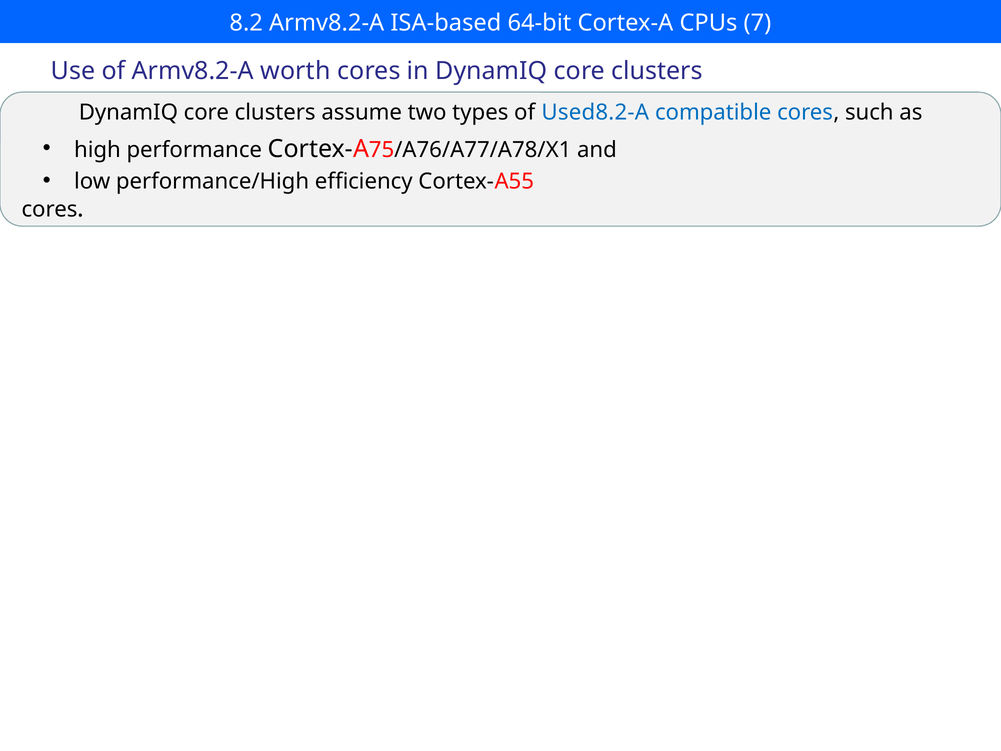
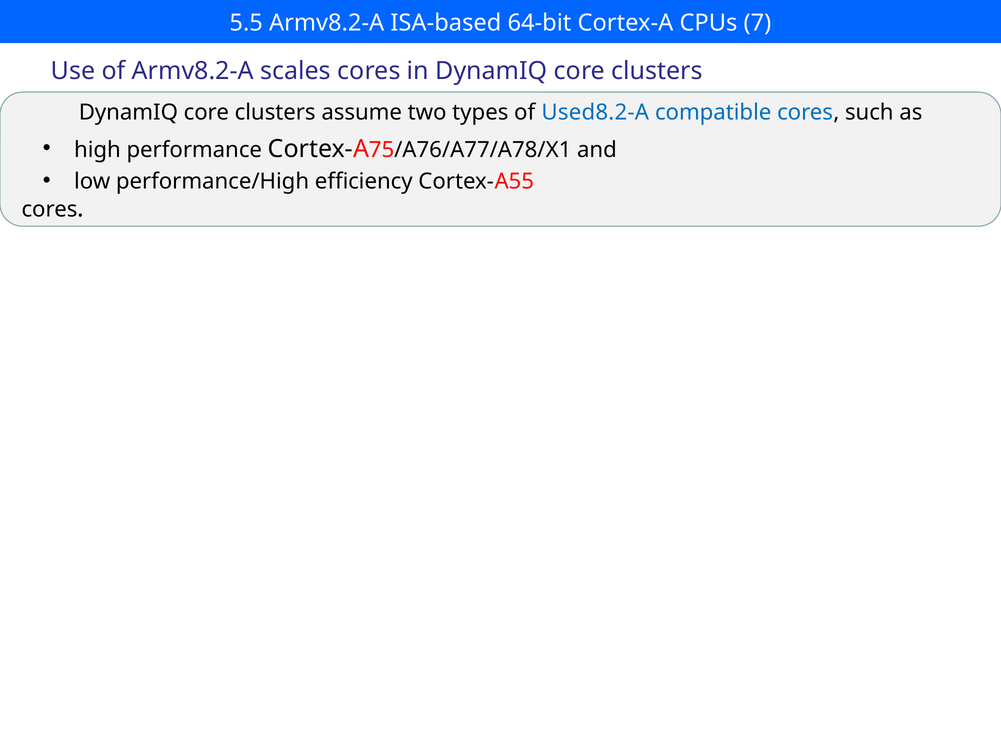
8.2: 8.2 -> 5.5 (246, 23)
worth: worth -> scales (296, 71)
